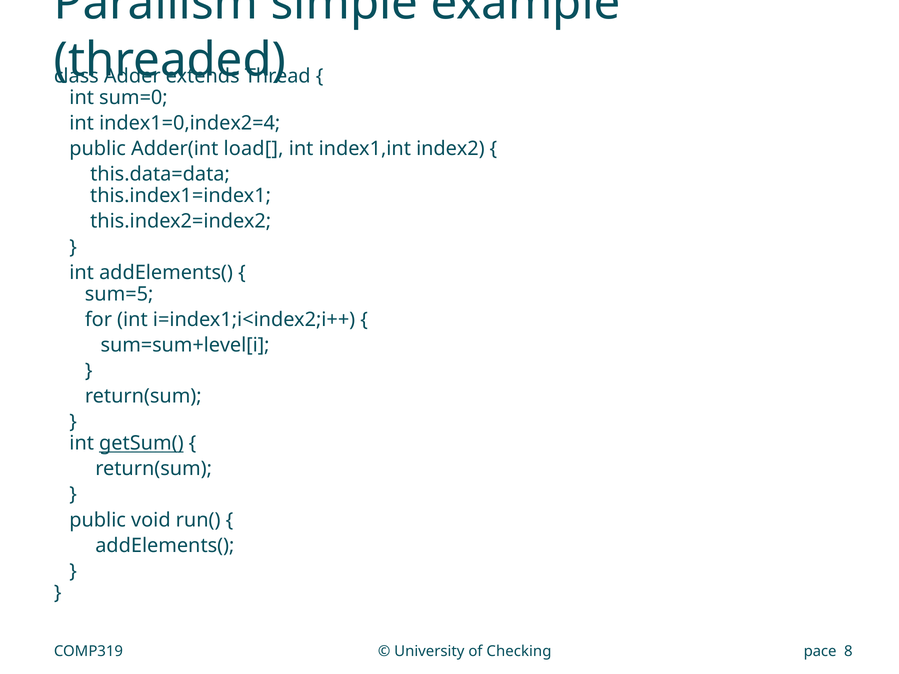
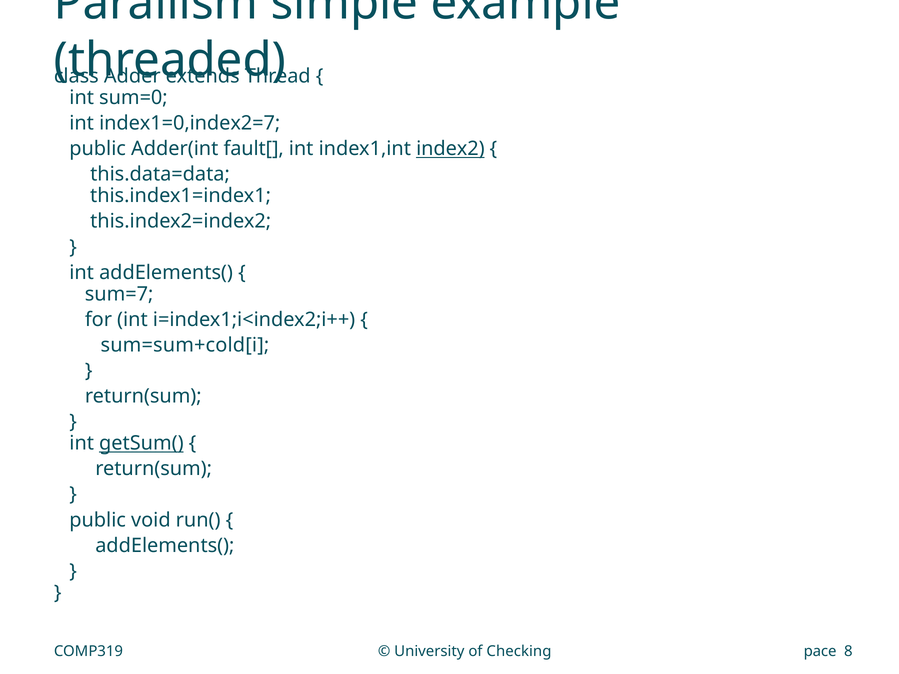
index1=0,index2=4: index1=0,index2=4 -> index1=0,index2=7 (190, 123)
load[: load[ -> fault[ (254, 149)
index2 underline: none -> present (450, 149)
sum=5: sum=5 -> sum=7 (119, 294)
sum=sum+level[i: sum=sum+level[i -> sum=sum+cold[i (185, 345)
